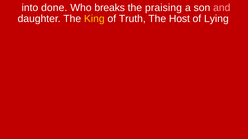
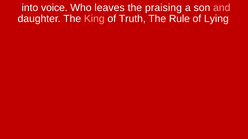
done: done -> voice (54, 8)
breaks: breaks -> leaves (110, 8)
King colour: yellow -> pink (94, 19)
Host: Host -> Rule (179, 19)
